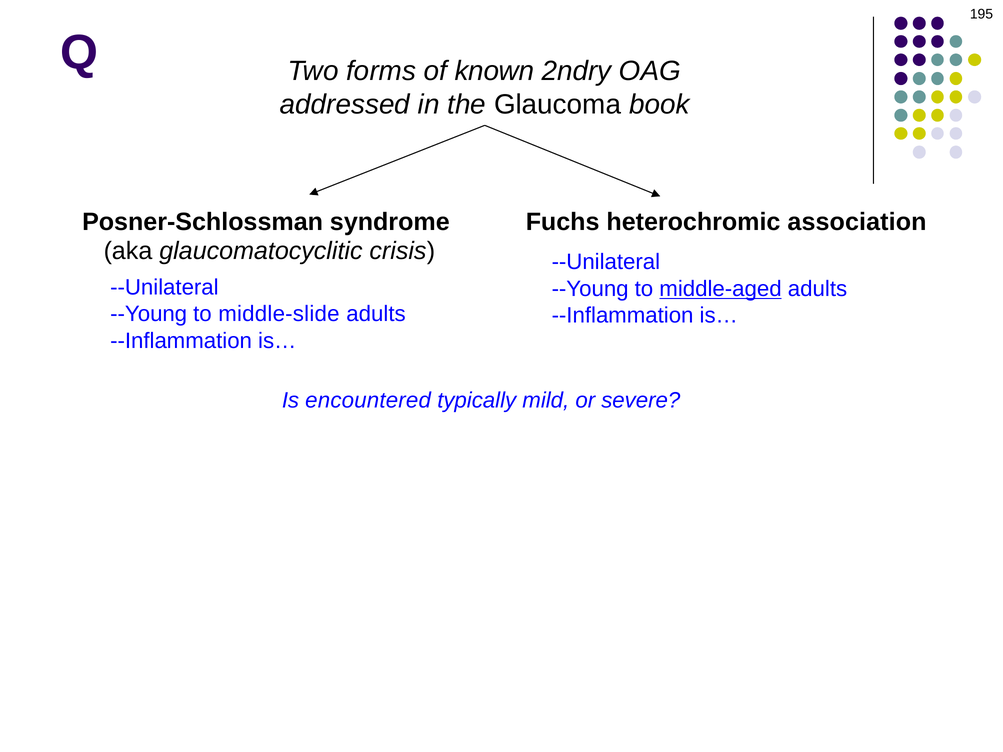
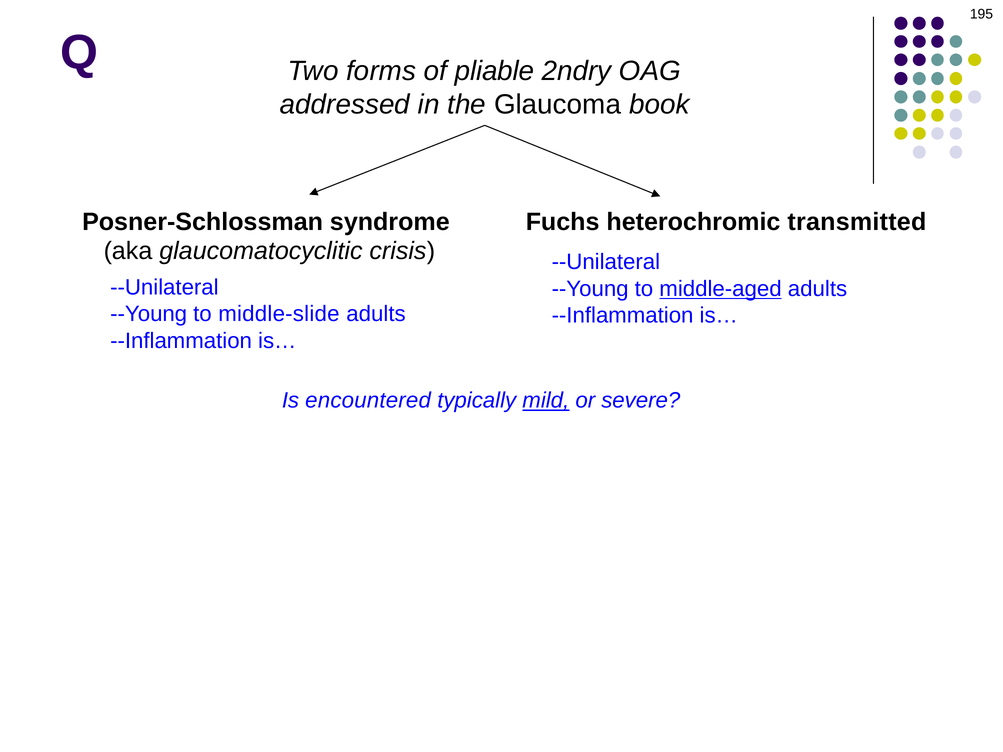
known: known -> pliable (494, 71)
association: association -> transmitted (857, 222)
mild underline: none -> present (546, 401)
